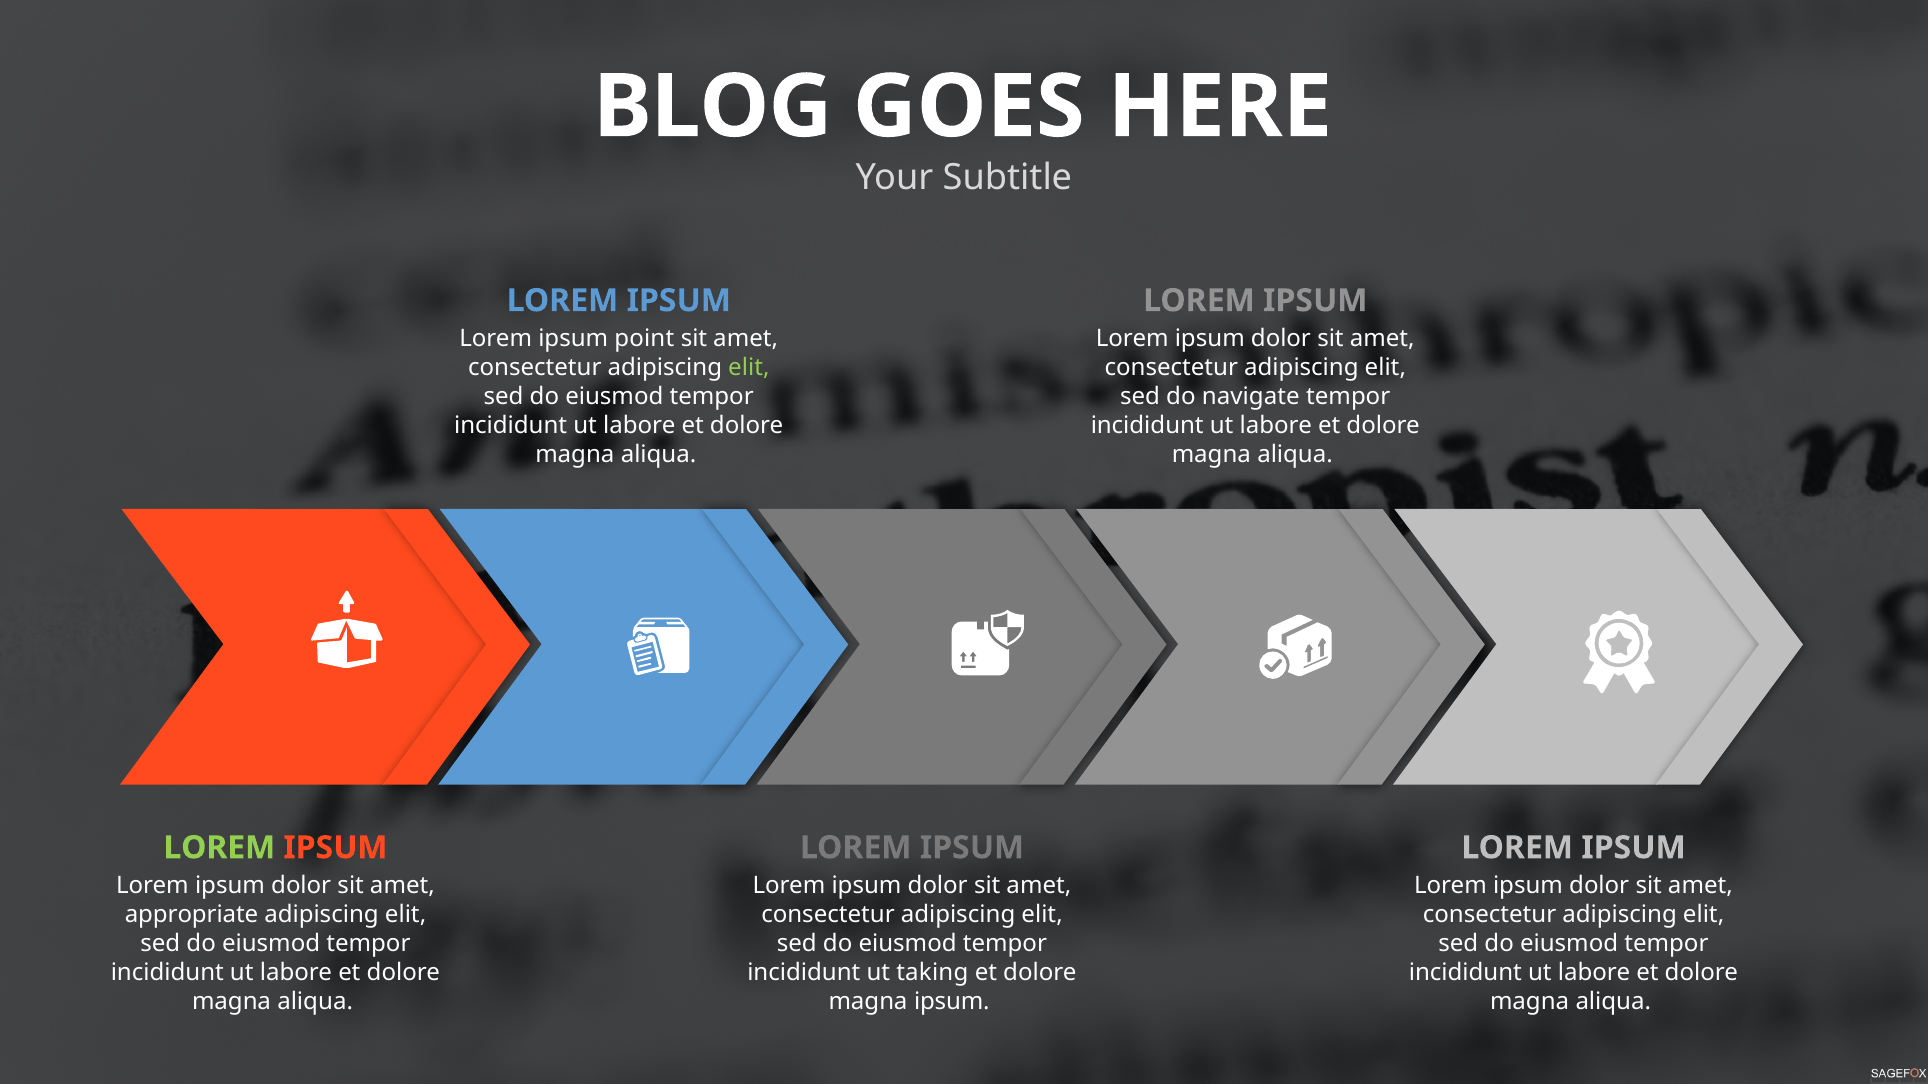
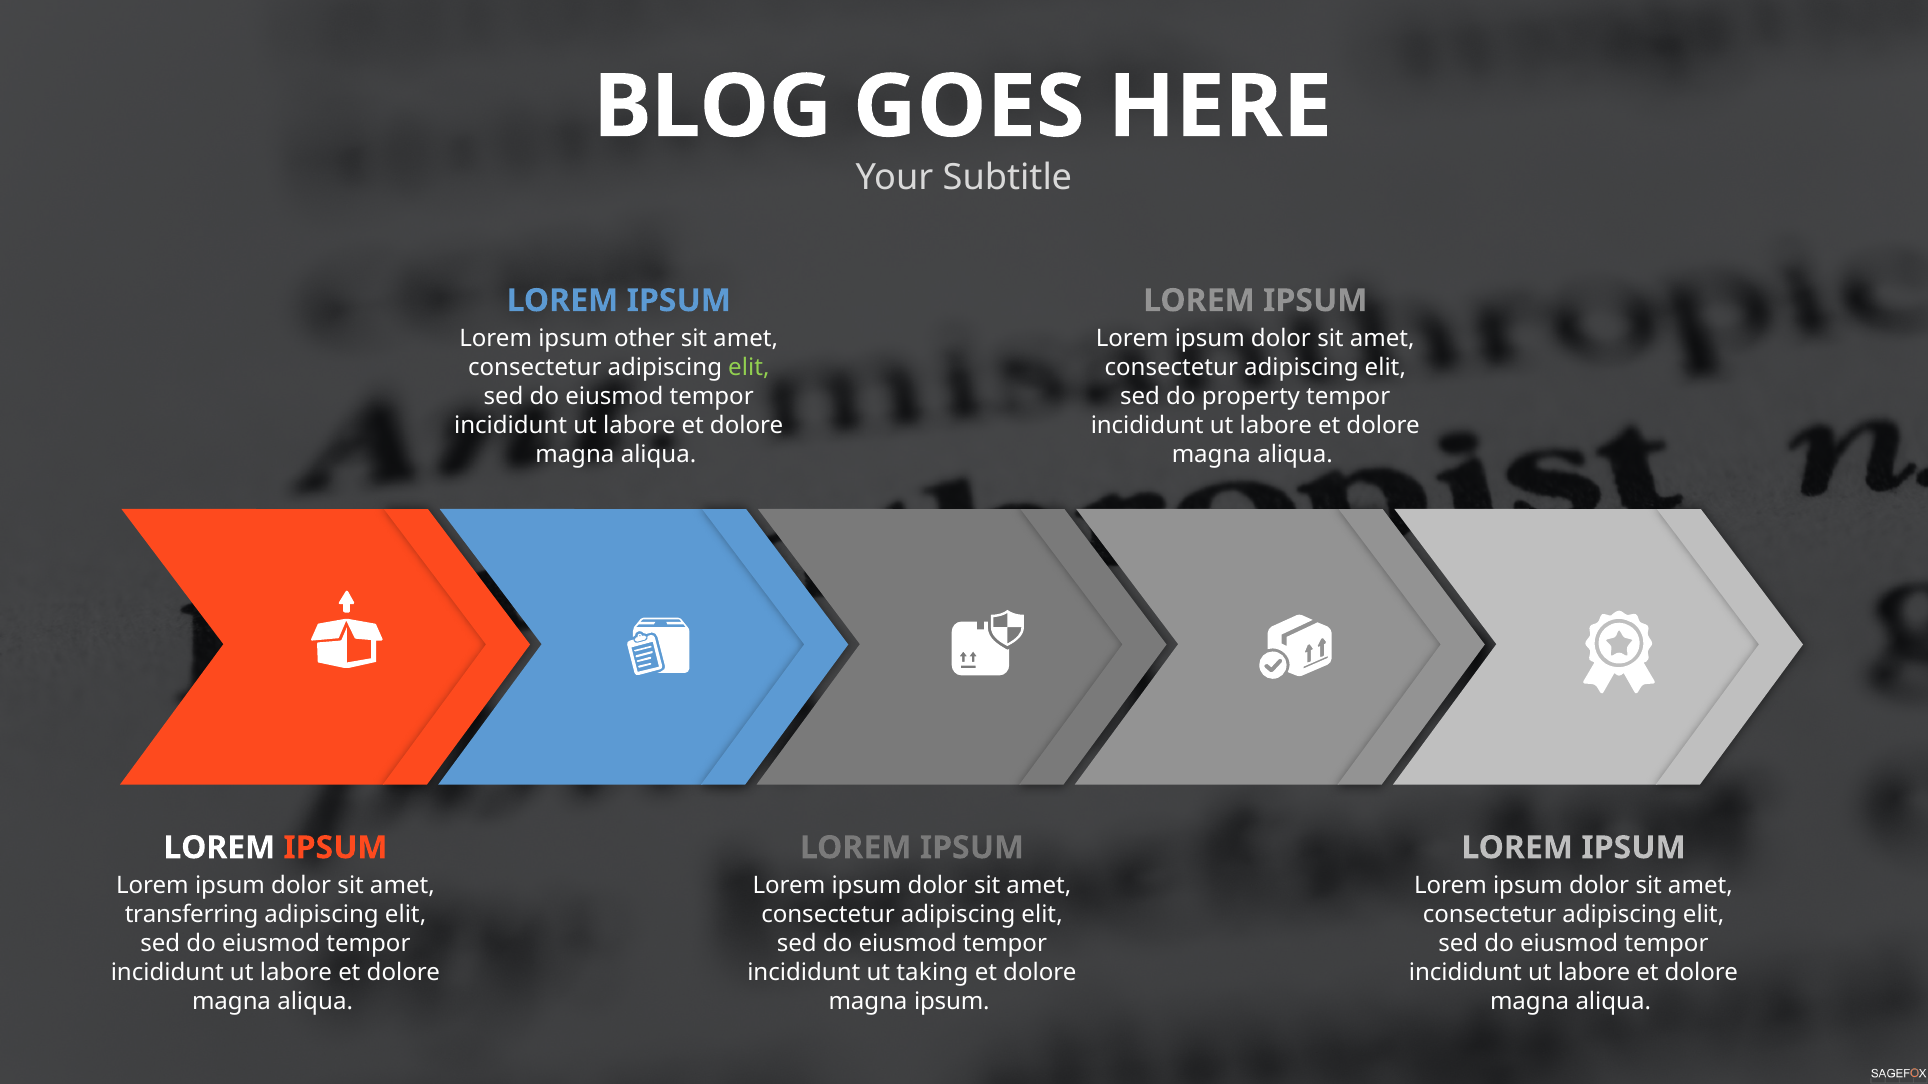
point: point -> other (644, 339)
navigate: navigate -> property (1251, 397)
LOREM colour: light green -> white (219, 848)
appropriate: appropriate -> transferring (192, 915)
